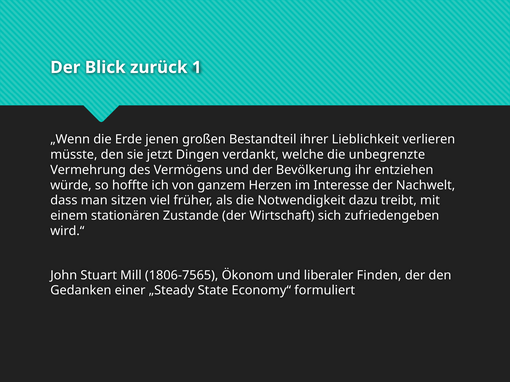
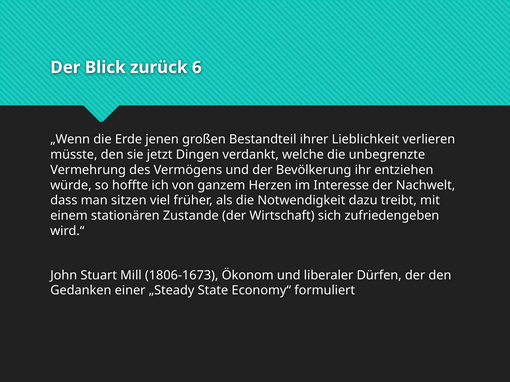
1: 1 -> 6 (197, 67)
1806-7565: 1806-7565 -> 1806-1673 (182, 276)
Finden: Finden -> Dürfen (379, 276)
